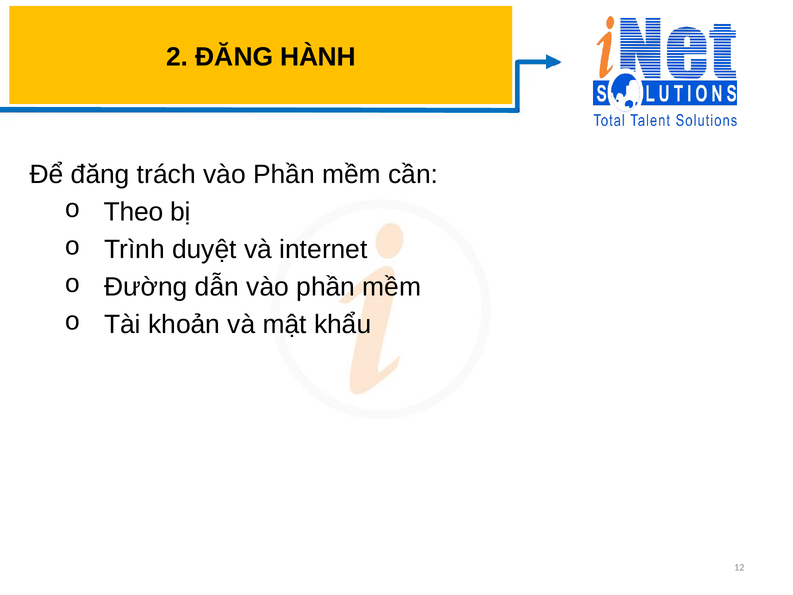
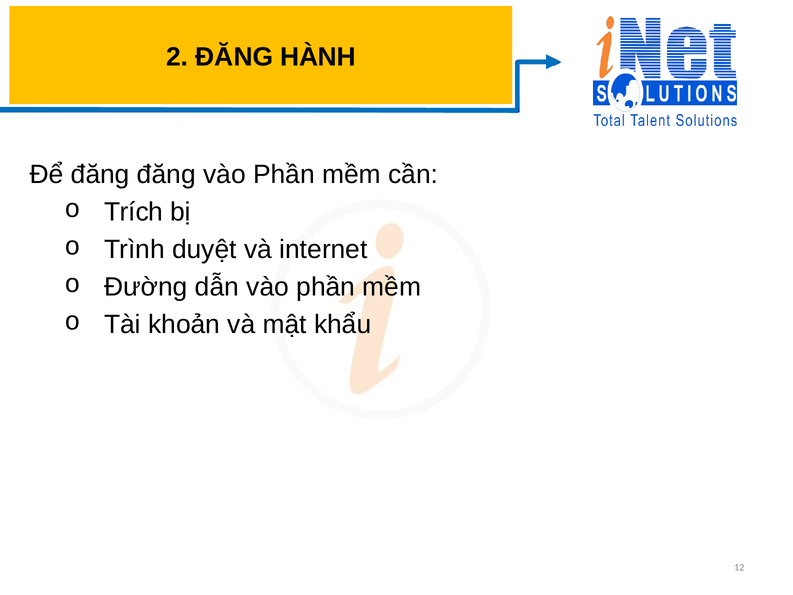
đăng trách: trách -> đăng (166, 175)
Theo: Theo -> Trích (134, 212)
